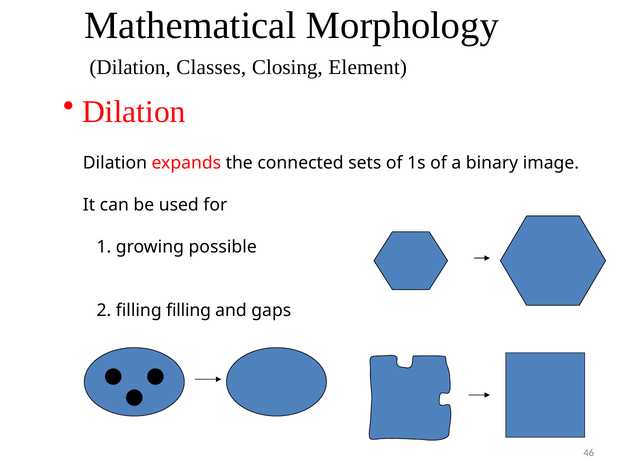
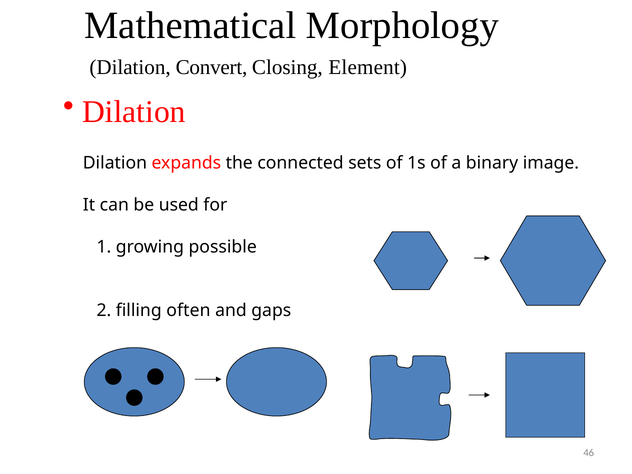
Classes: Classes -> Convert (211, 67)
filling filling: filling -> often (188, 310)
